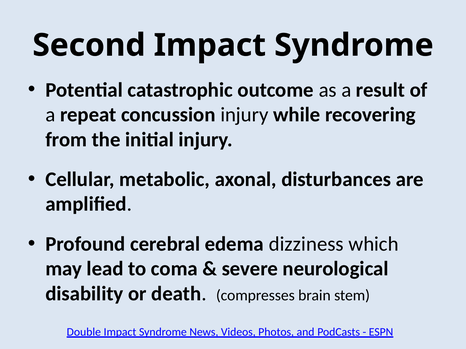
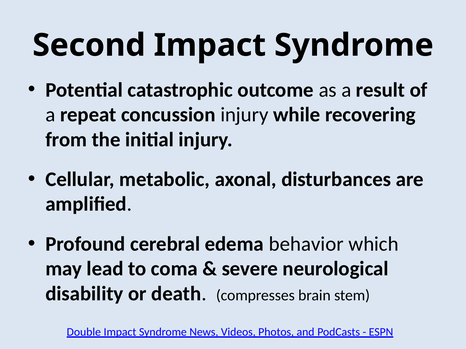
dizziness: dizziness -> behavior (306, 244)
